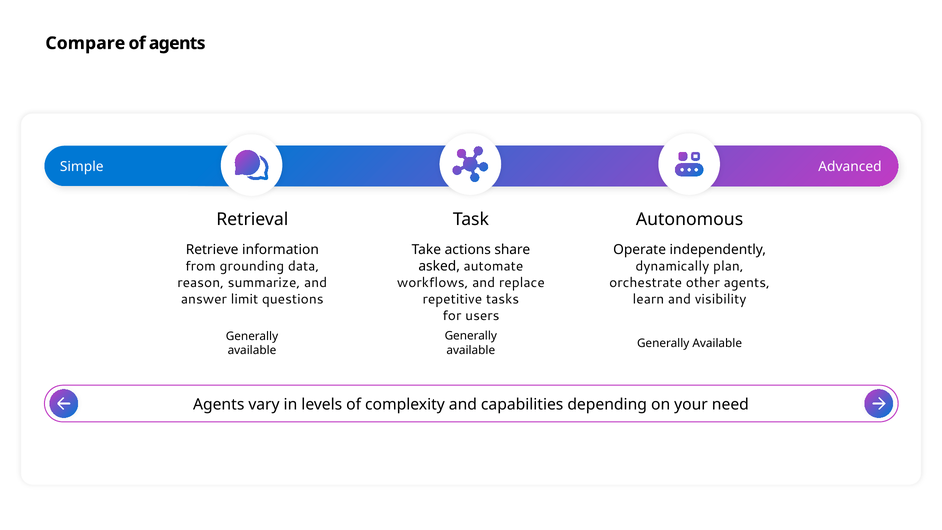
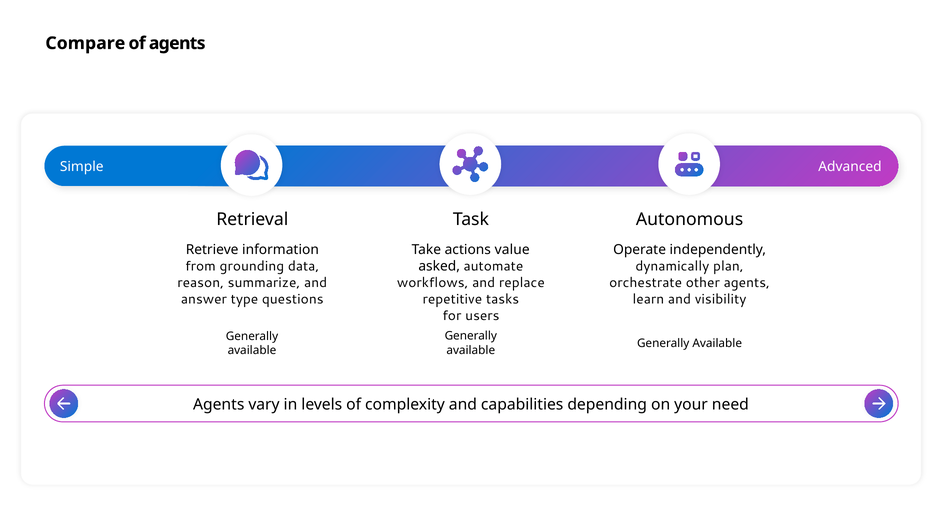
share: share -> value (512, 249)
limit: limit -> type (244, 299)
